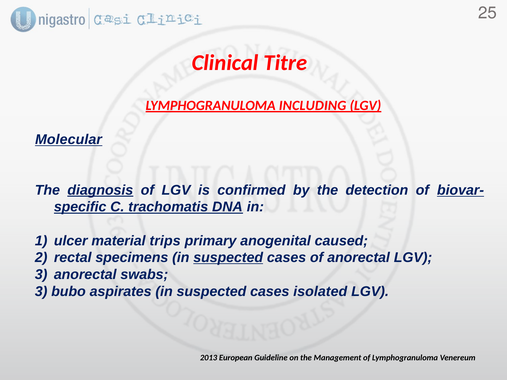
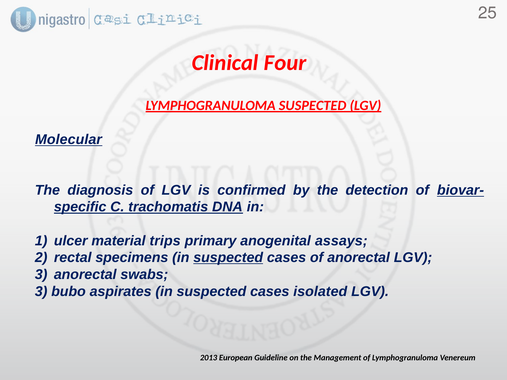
Titre: Titre -> Four (285, 63)
LYMPHOGRANULOMA INCLUDING: INCLUDING -> SUSPECTED (313, 106)
diagnosis underline: present -> none (100, 190)
caused: caused -> assays (341, 241)
